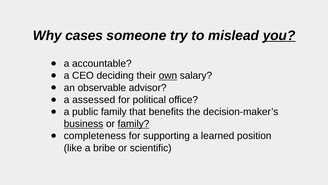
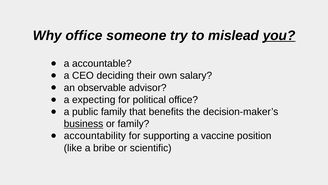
Why cases: cases -> office (84, 35)
own underline: present -> none (168, 75)
assessed: assessed -> expecting (94, 99)
family underline: present -> none (133, 124)
completeness: completeness -> accountability (95, 136)
learned: learned -> vaccine (218, 136)
